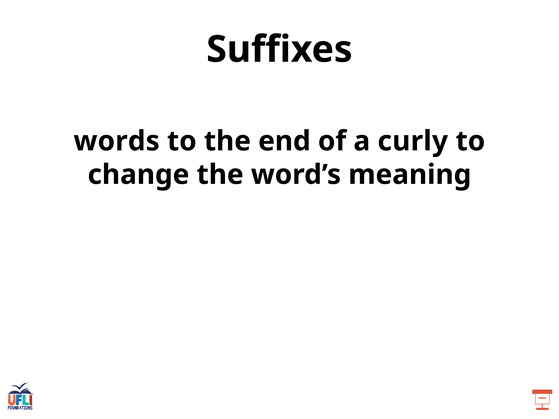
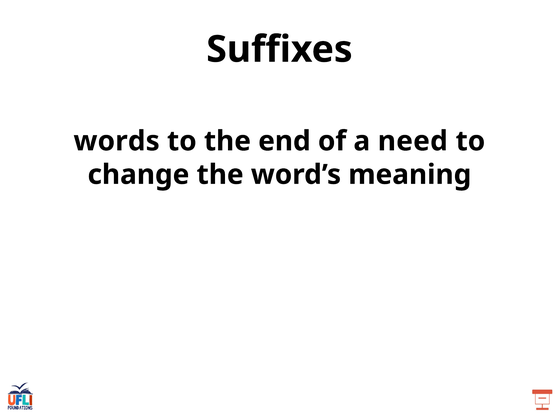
curly: curly -> need (413, 141)
